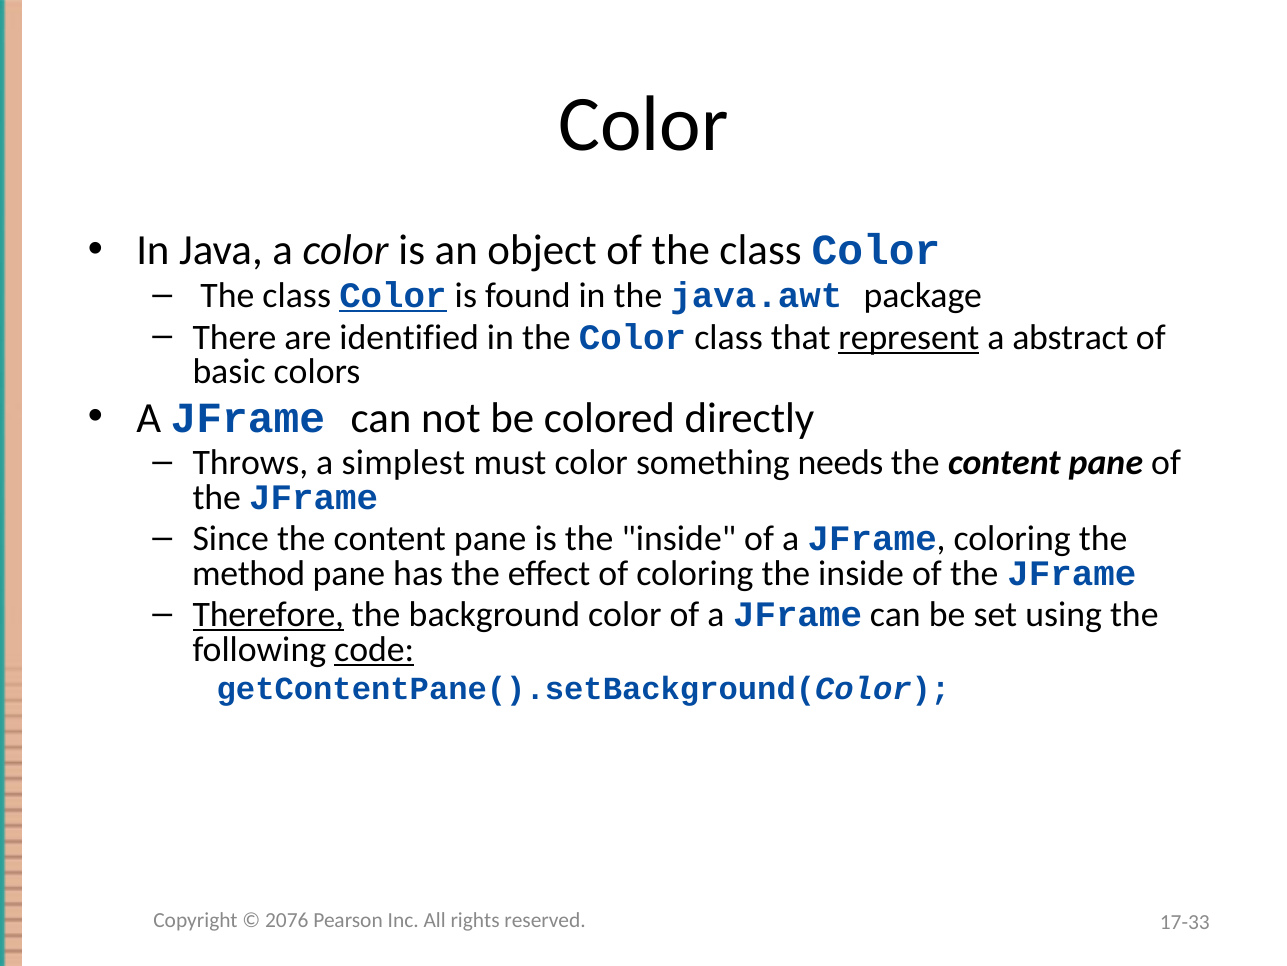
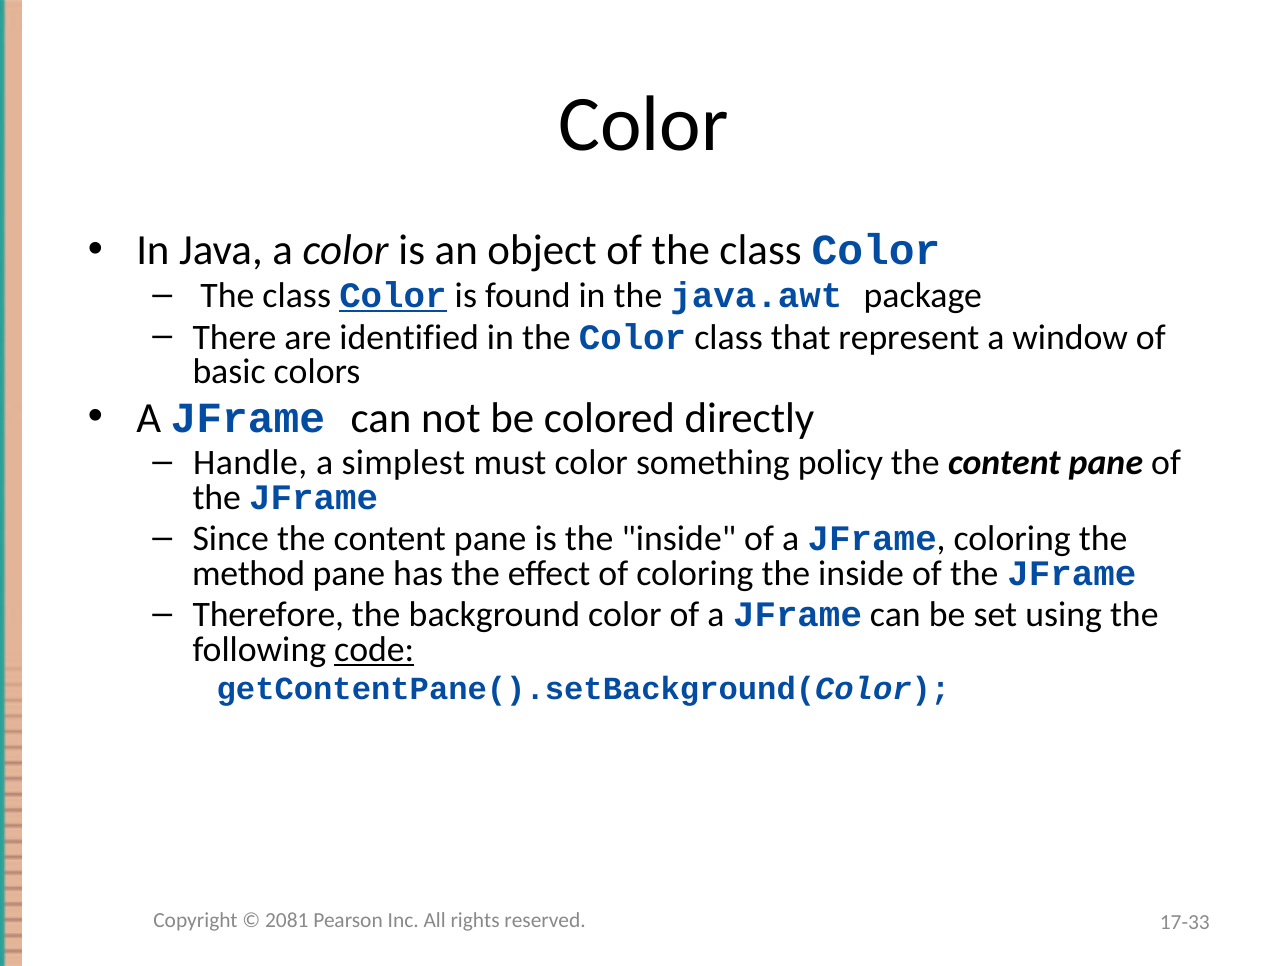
represent underline: present -> none (909, 337)
abstract: abstract -> window (1070, 337)
Throws: Throws -> Handle (250, 463)
needs: needs -> policy (840, 463)
Therefore underline: present -> none (268, 614)
2076: 2076 -> 2081 (287, 920)
